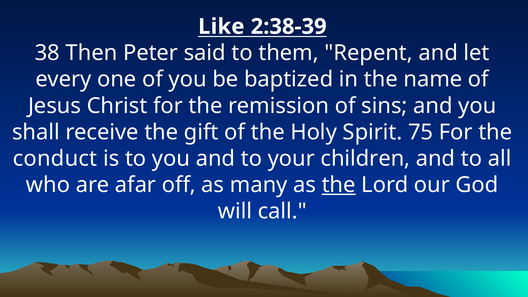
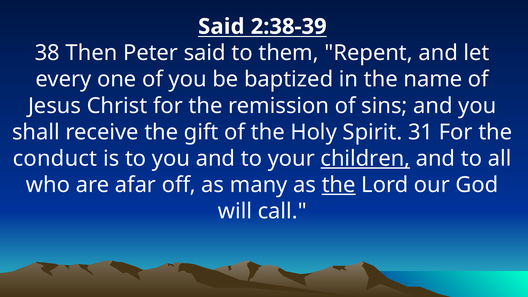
Like: Like -> Said (221, 27)
75: 75 -> 31 (421, 132)
children underline: none -> present (365, 159)
